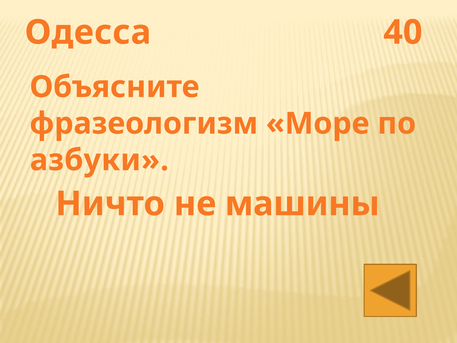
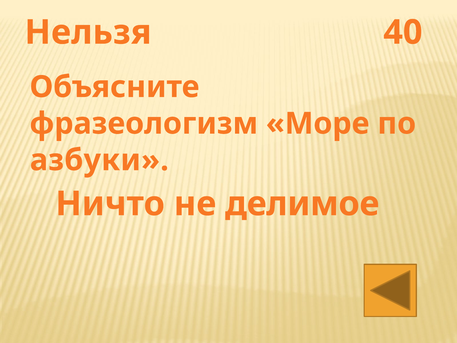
Одесса: Одесса -> Нельзя (88, 32)
машины: машины -> делимое (302, 204)
